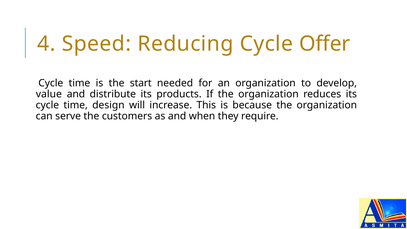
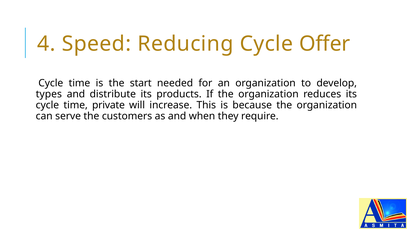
value: value -> types (49, 94)
design: design -> private (108, 105)
